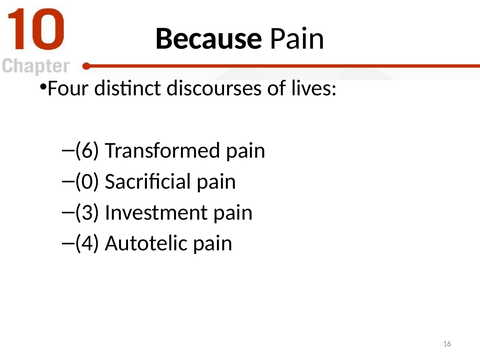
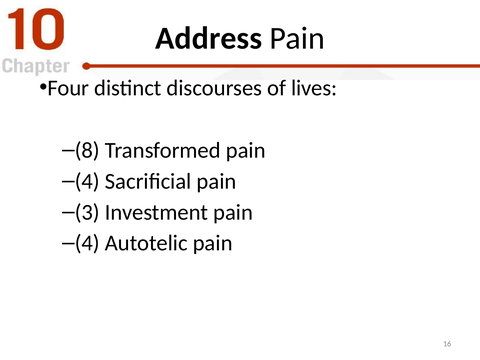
Because: Because -> Address (209, 38)
6: 6 -> 8 (87, 150)
0: 0 -> 4 (87, 181)
